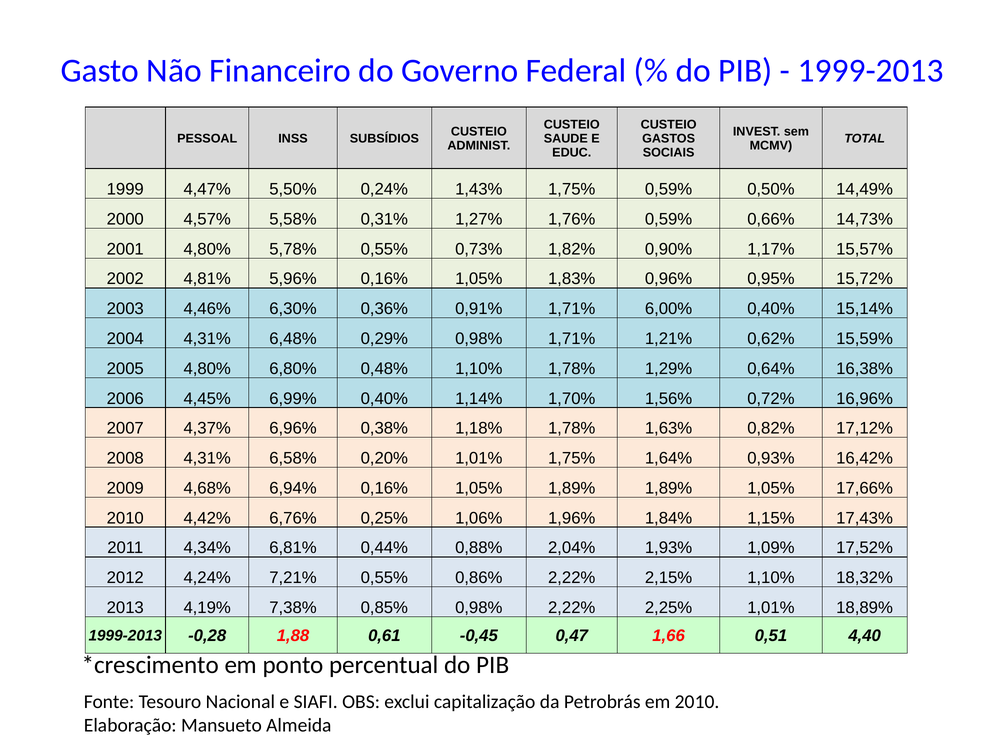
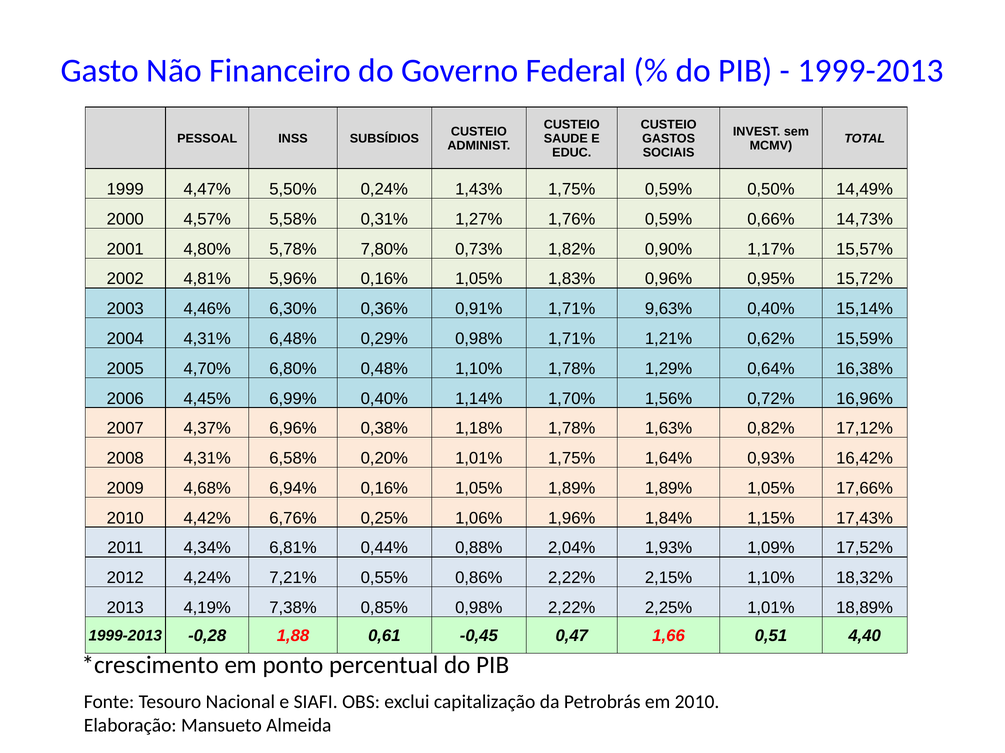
5,78% 0,55%: 0,55% -> 7,80% (384, 249)
6,00%: 6,00% -> 9,63% (669, 309)
2005 4,80%: 4,80% -> 4,70% (207, 369)
